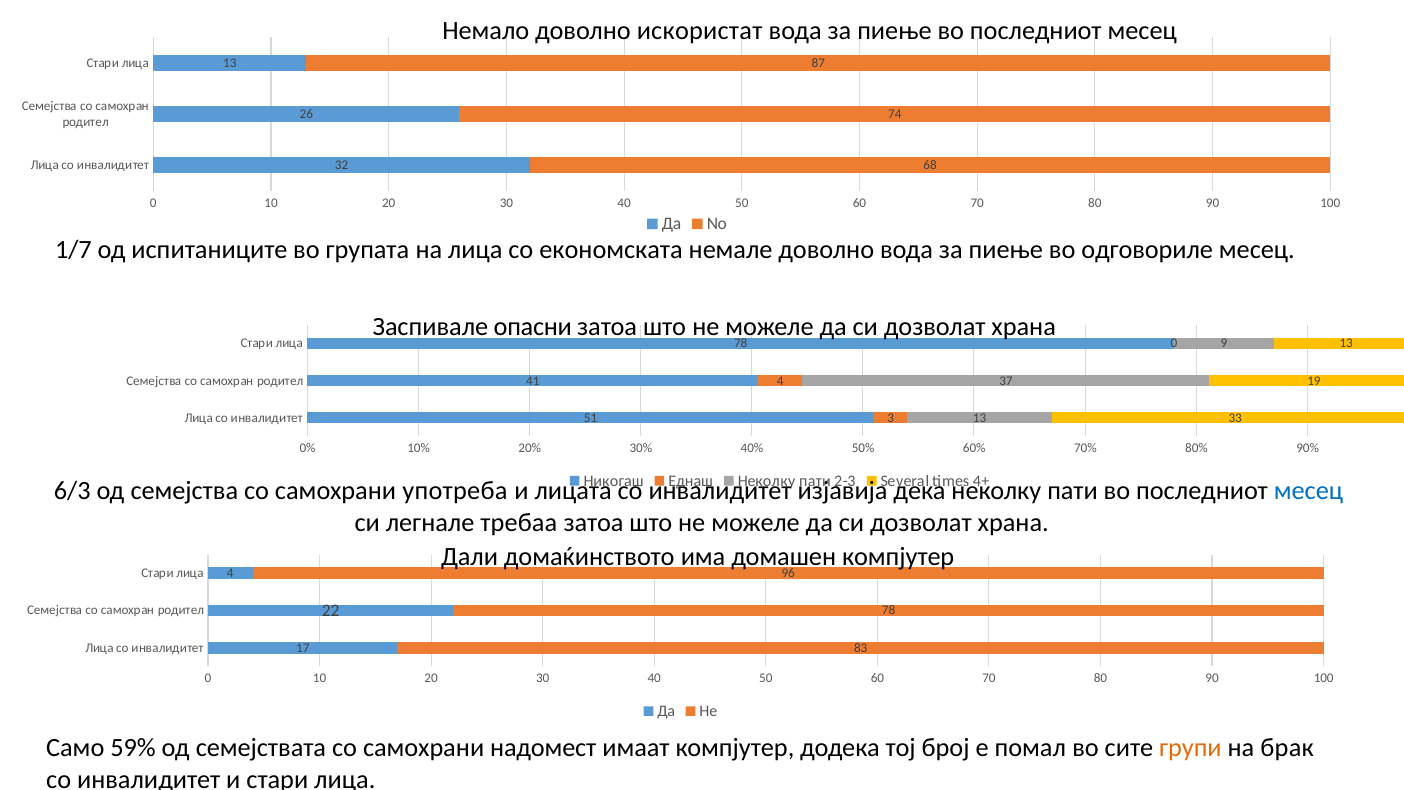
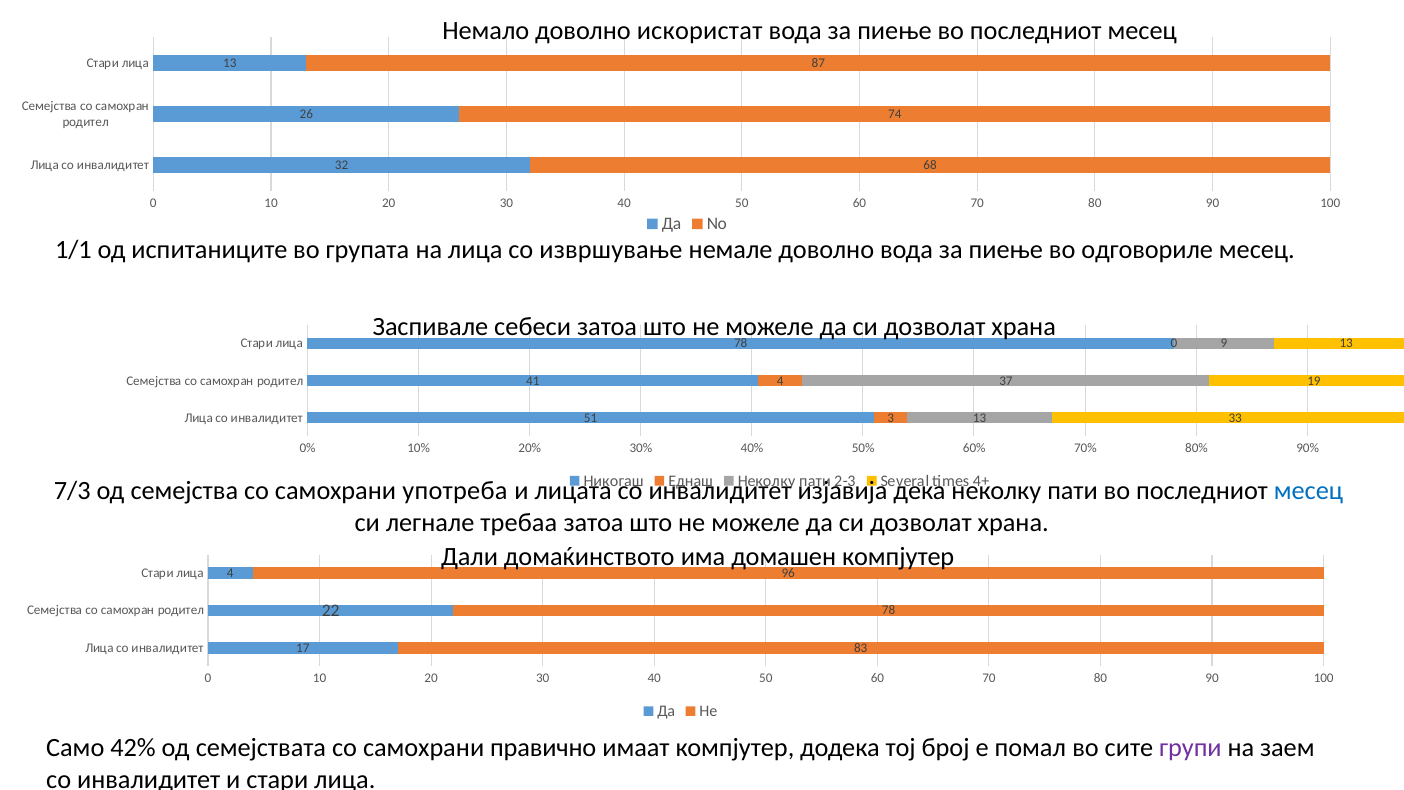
1/7: 1/7 -> 1/1 (73, 249)
економската: економската -> извршување (611, 249)
опасни: опасни -> себеси (533, 327)
6/3: 6/3 -> 7/3 (72, 491)
59%: 59% -> 42% (133, 748)
надомест: надомест -> правично (543, 748)
групи colour: orange -> purple (1190, 748)
брак: брак -> заем (1287, 748)
